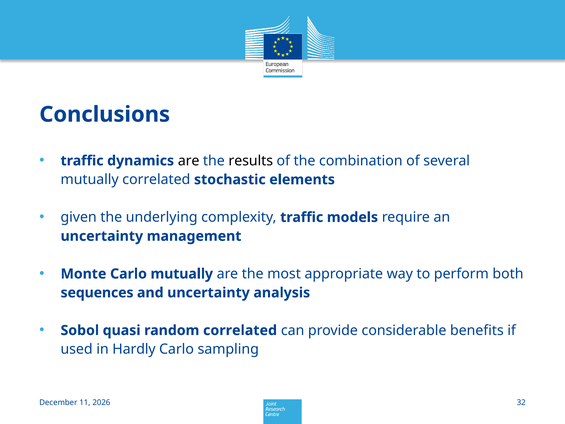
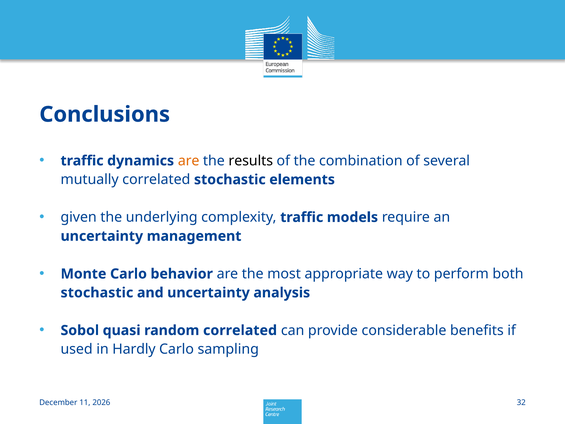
are colour: black -> orange (189, 161)
Carlo mutually: mutually -> behavior (182, 274)
sequences: sequences -> stochastic (97, 293)
